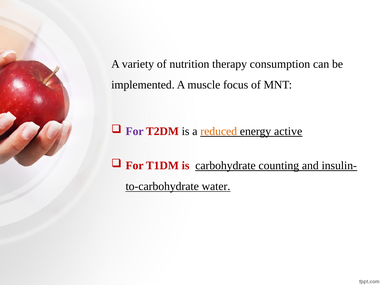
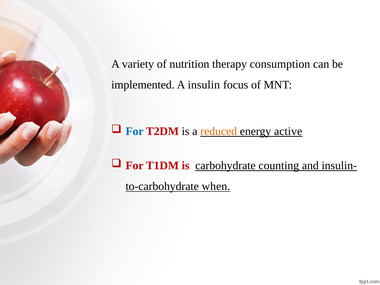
muscle: muscle -> insulin (204, 85)
For colour: purple -> blue (135, 131)
water: water -> when (216, 186)
